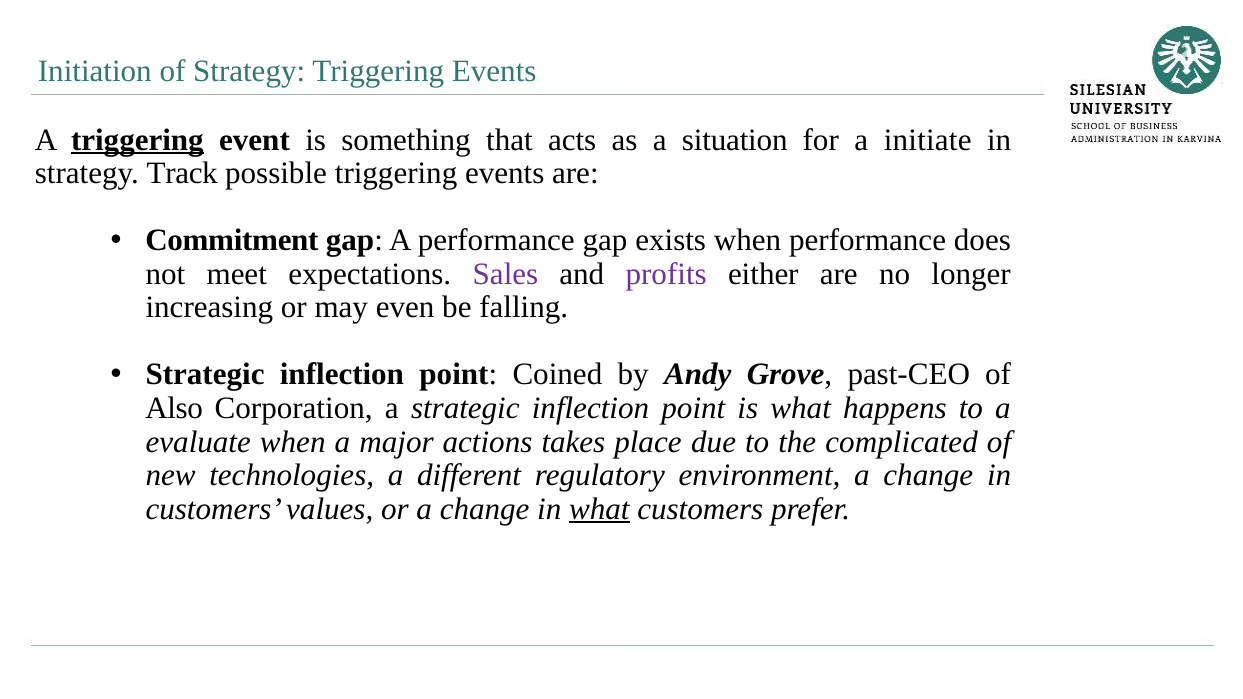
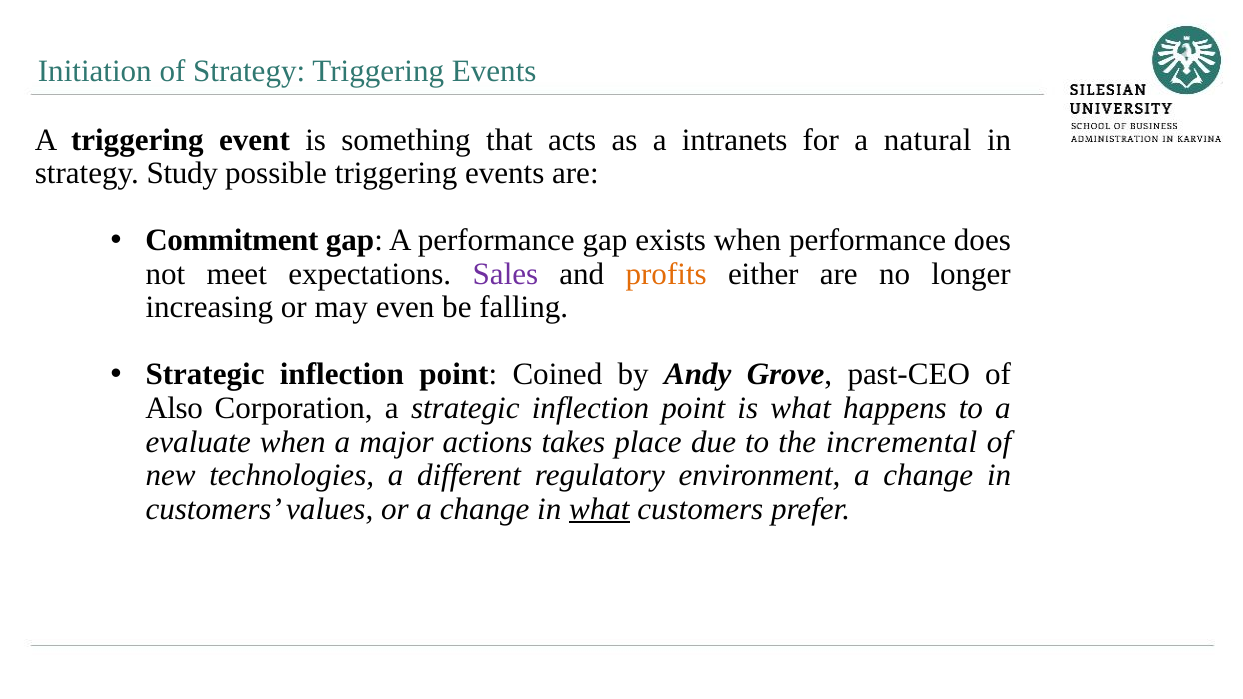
triggering underline: present -> none (137, 140)
situation: situation -> intranets (735, 140)
initiate: initiate -> natural (928, 140)
Track: Track -> Study (182, 174)
profits colour: purple -> orange (666, 274)
complicated: complicated -> incremental (901, 442)
